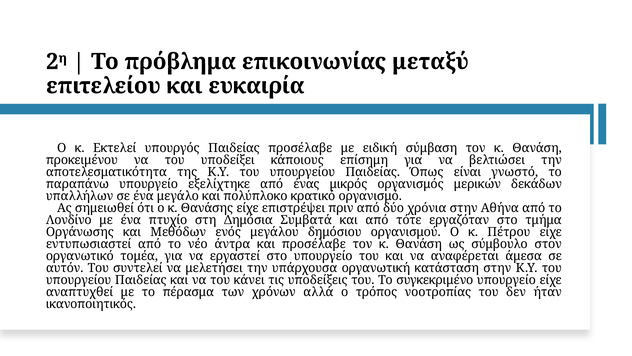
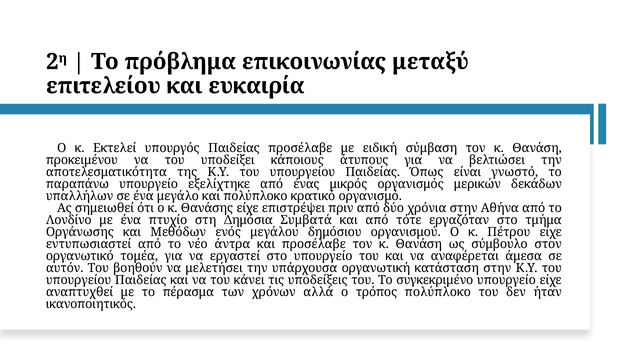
επίσημη: επίσημη -> άτυπους (364, 160)
συντελεί: συντελεί -> βοηθούν (138, 268)
τρόπος νοοτροπίας: νοοτροπίας -> πολύπλοκο (438, 292)
